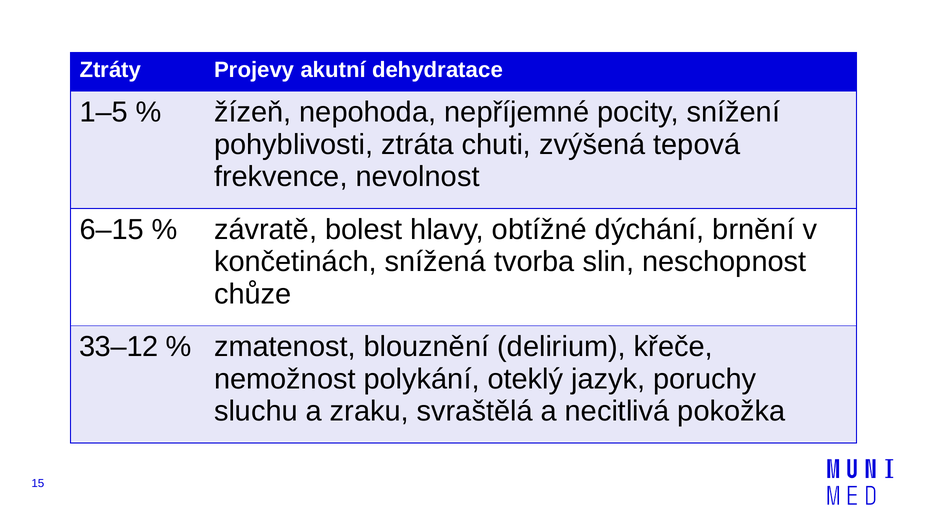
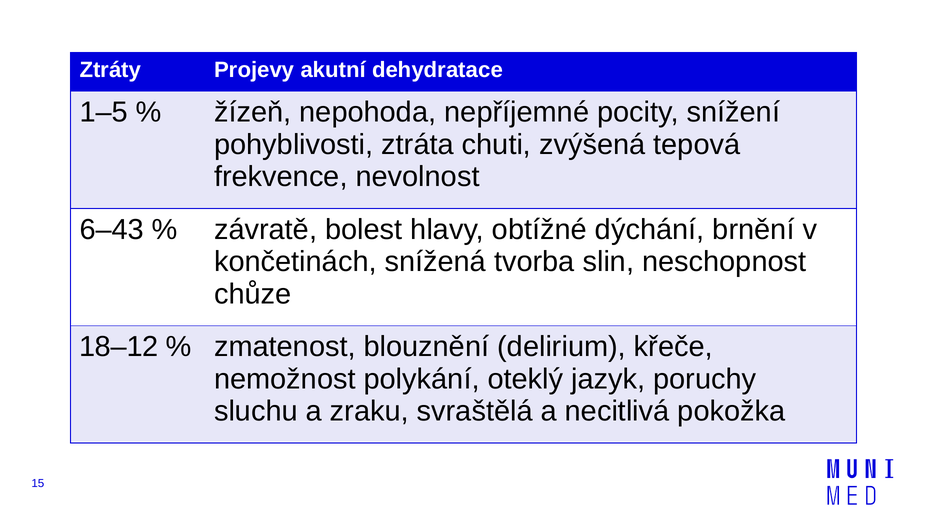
6–15: 6–15 -> 6–43 (112, 230)
33–12: 33–12 -> 18–12 (119, 347)
